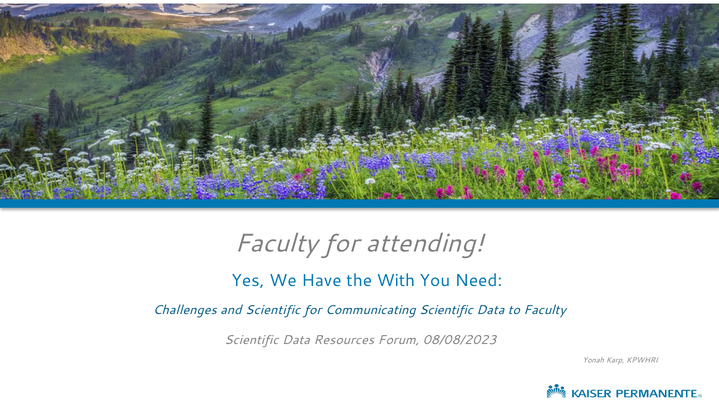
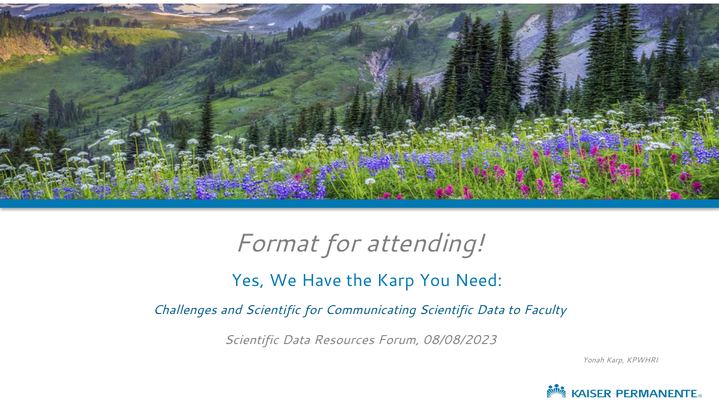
Faculty: Faculty -> Format (276, 243)
the With: With -> Karp (396, 280)
